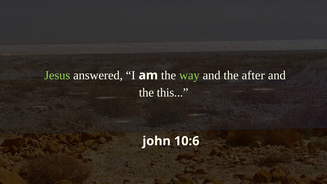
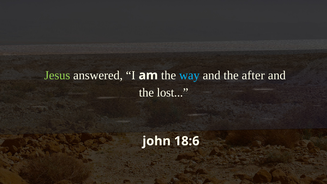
way colour: light green -> light blue (189, 75)
this: this -> lost (173, 93)
10:6: 10:6 -> 18:6 (187, 141)
